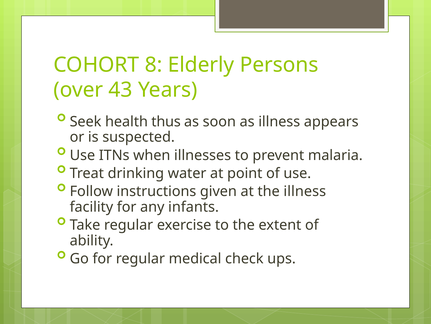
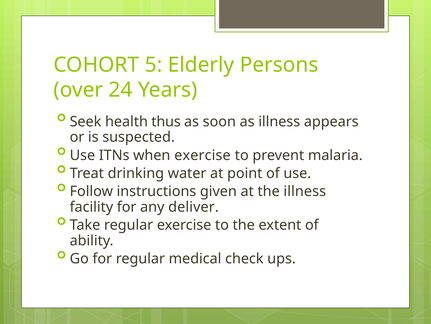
8: 8 -> 5 (154, 65)
43: 43 -> 24 (121, 90)
when illnesses: illnesses -> exercise (203, 155)
infants: infants -> deliver (193, 207)
